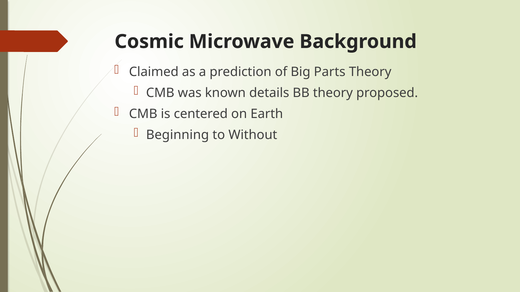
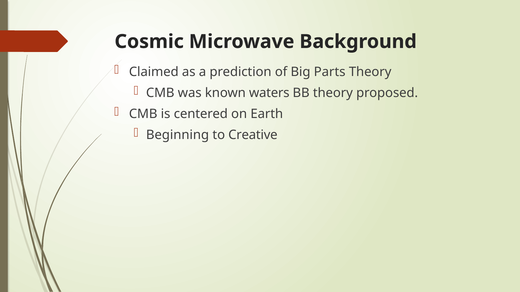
details: details -> waters (269, 93)
Without: Without -> Creative (253, 135)
